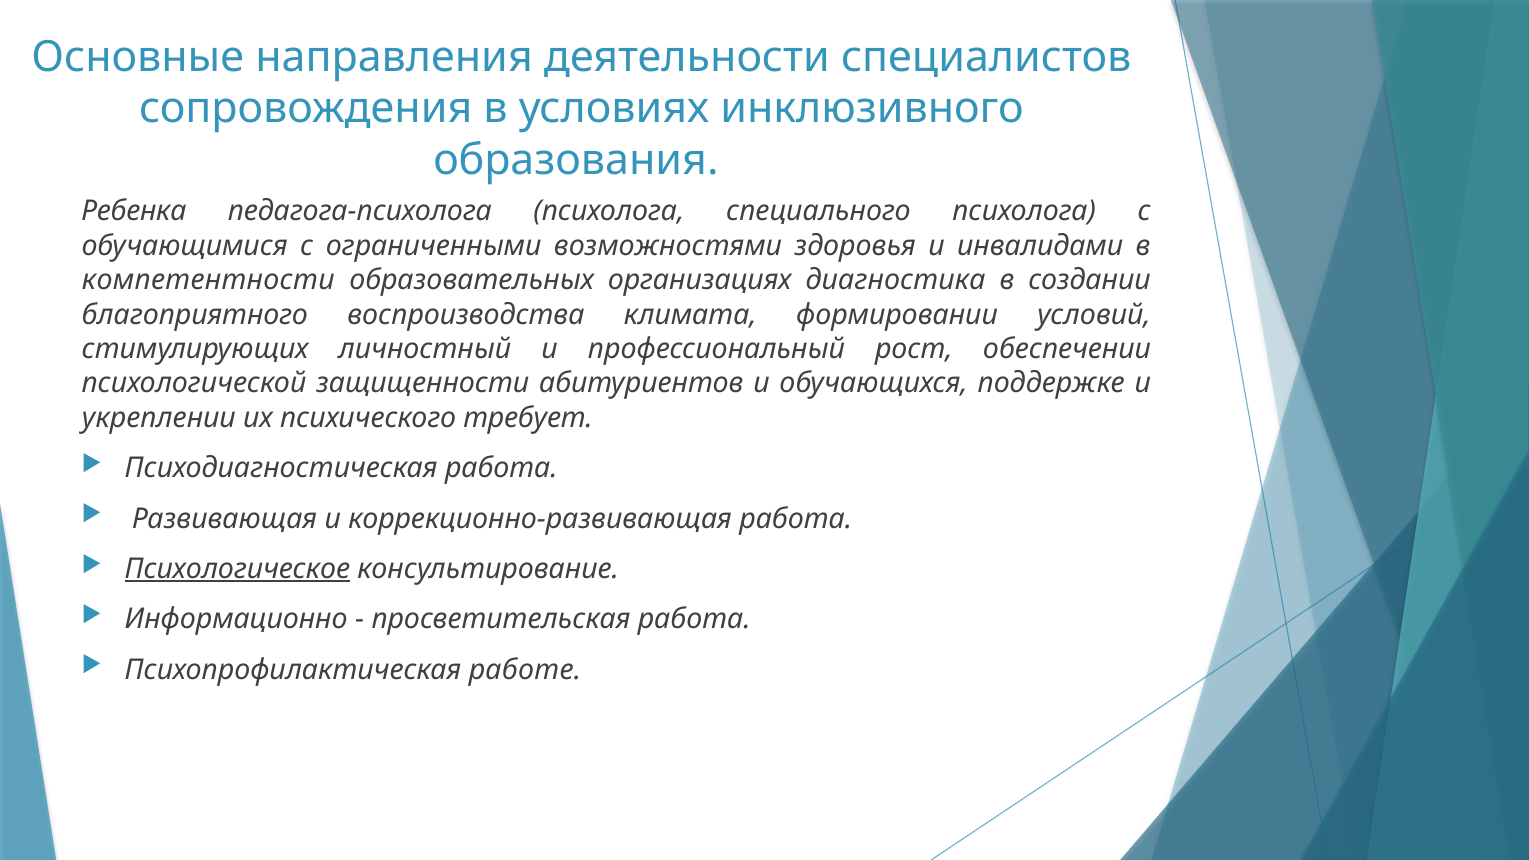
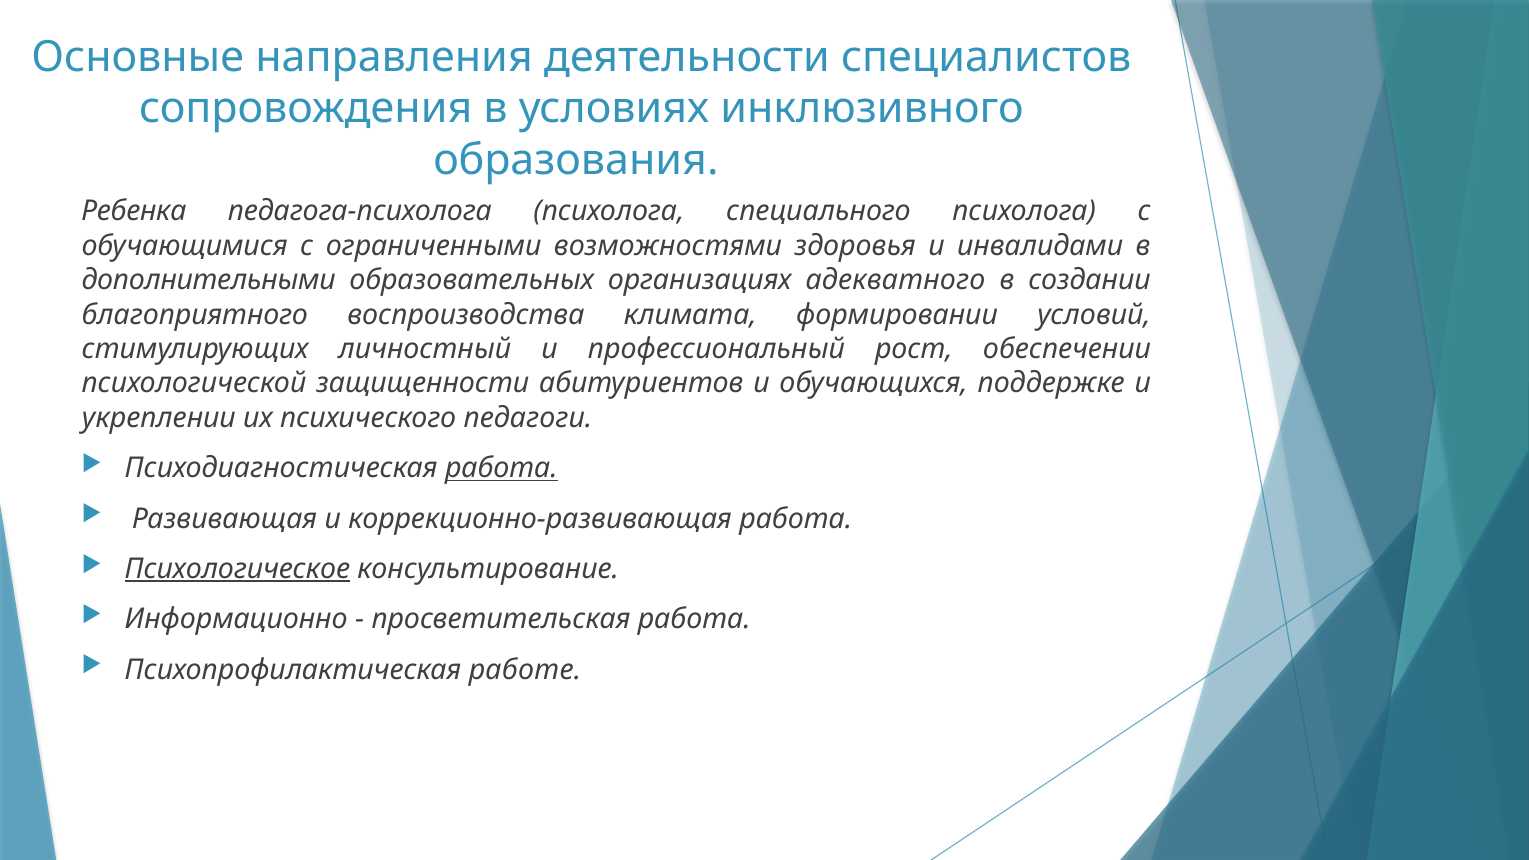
компетентности: компетентности -> дополнительными (209, 280)
диагностика: диагностика -> адекватного (895, 280)
требует: требует -> педагоги (528, 418)
работа underline: none -> present (501, 468)
